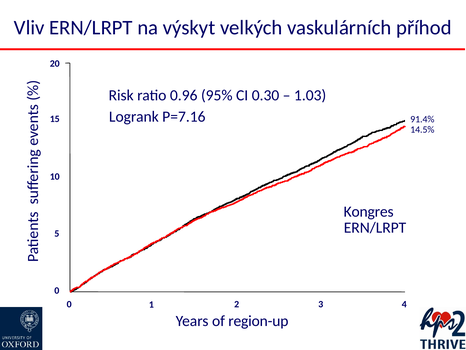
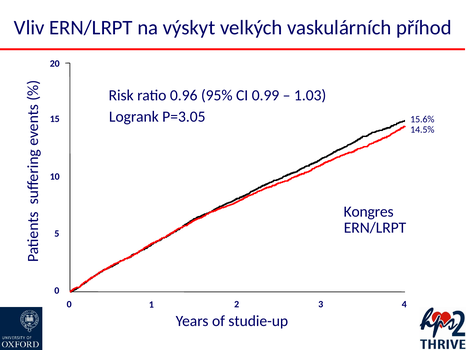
0.30: 0.30 -> 0.99 (266, 95)
P=7.16: P=7.16 -> P=3.05 (184, 117)
91.4%: 91.4% -> 15.6% (422, 119)
region-up: region-up -> studie-up (258, 321)
